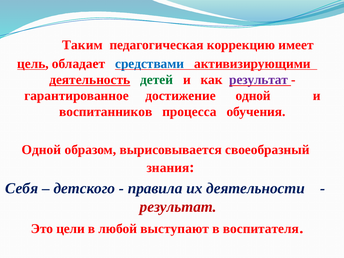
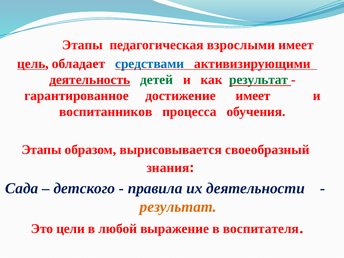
Таким: Таким -> Этапы (82, 45)
коррекцию: коррекцию -> взрослыми (241, 45)
результат colour: purple -> green (259, 80)
достижение одной: одной -> имеет (253, 96)
Одной: Одной -> Этапы (41, 150)
Себя: Себя -> Сада (22, 188)
результат colour: red -> orange (178, 207)
выступают: выступают -> выражение (175, 229)
